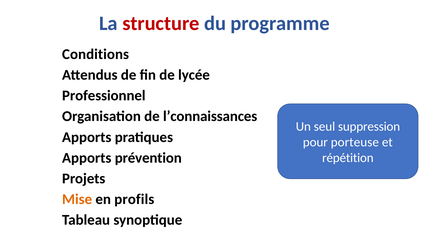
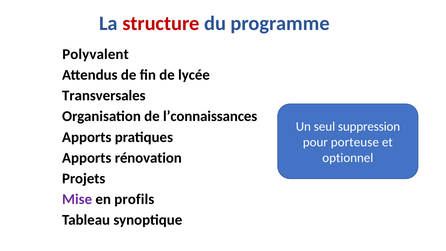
Conditions: Conditions -> Polyvalent (96, 54)
Professionnel: Professionnel -> Transversales (104, 96)
prévention: prévention -> rénovation (148, 158)
répétition: répétition -> optionnel (348, 158)
Mise colour: orange -> purple (77, 199)
